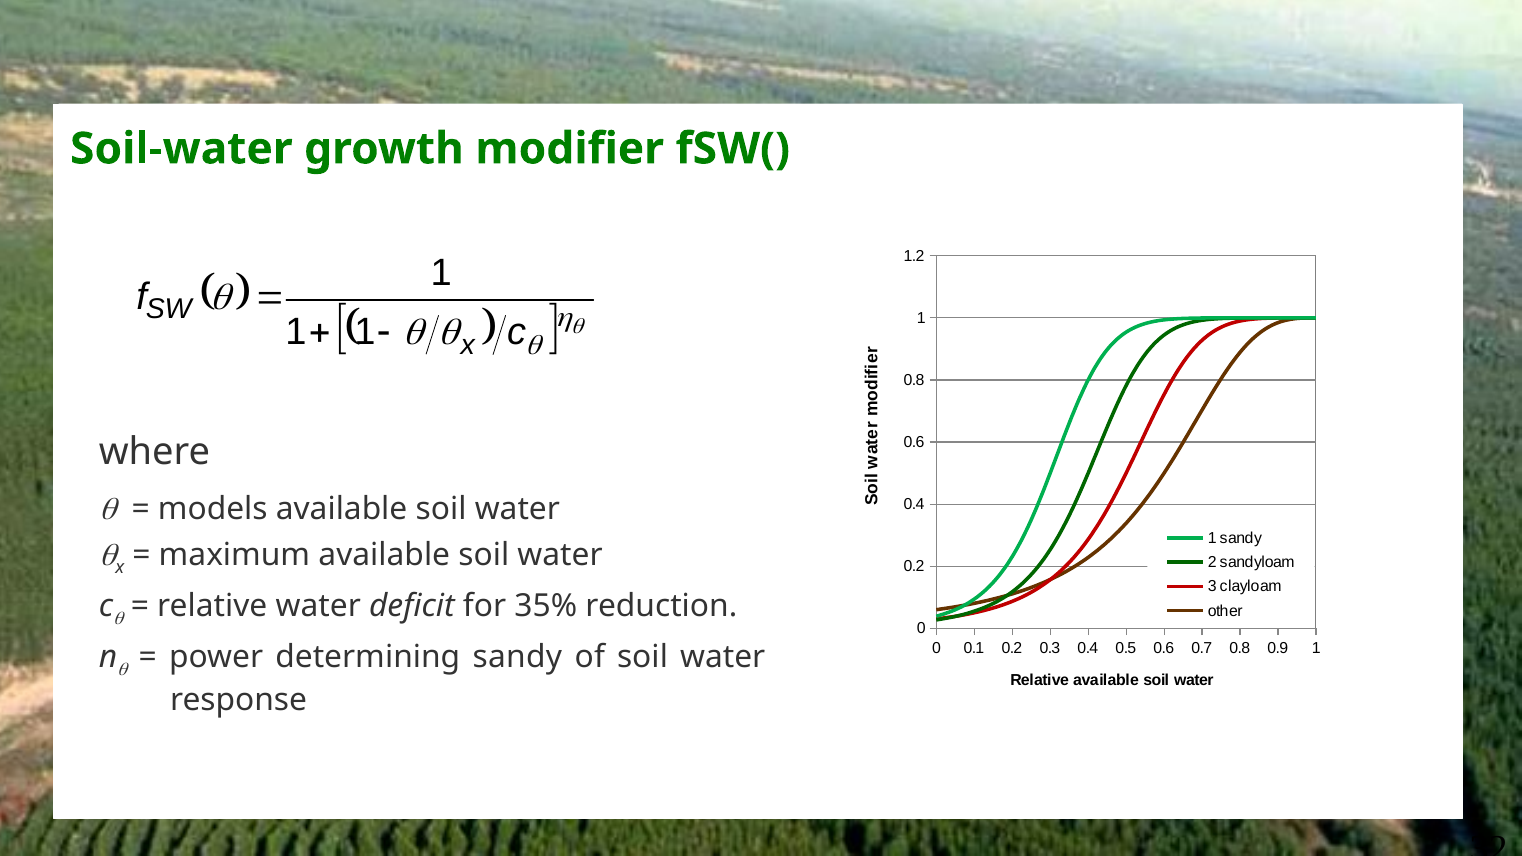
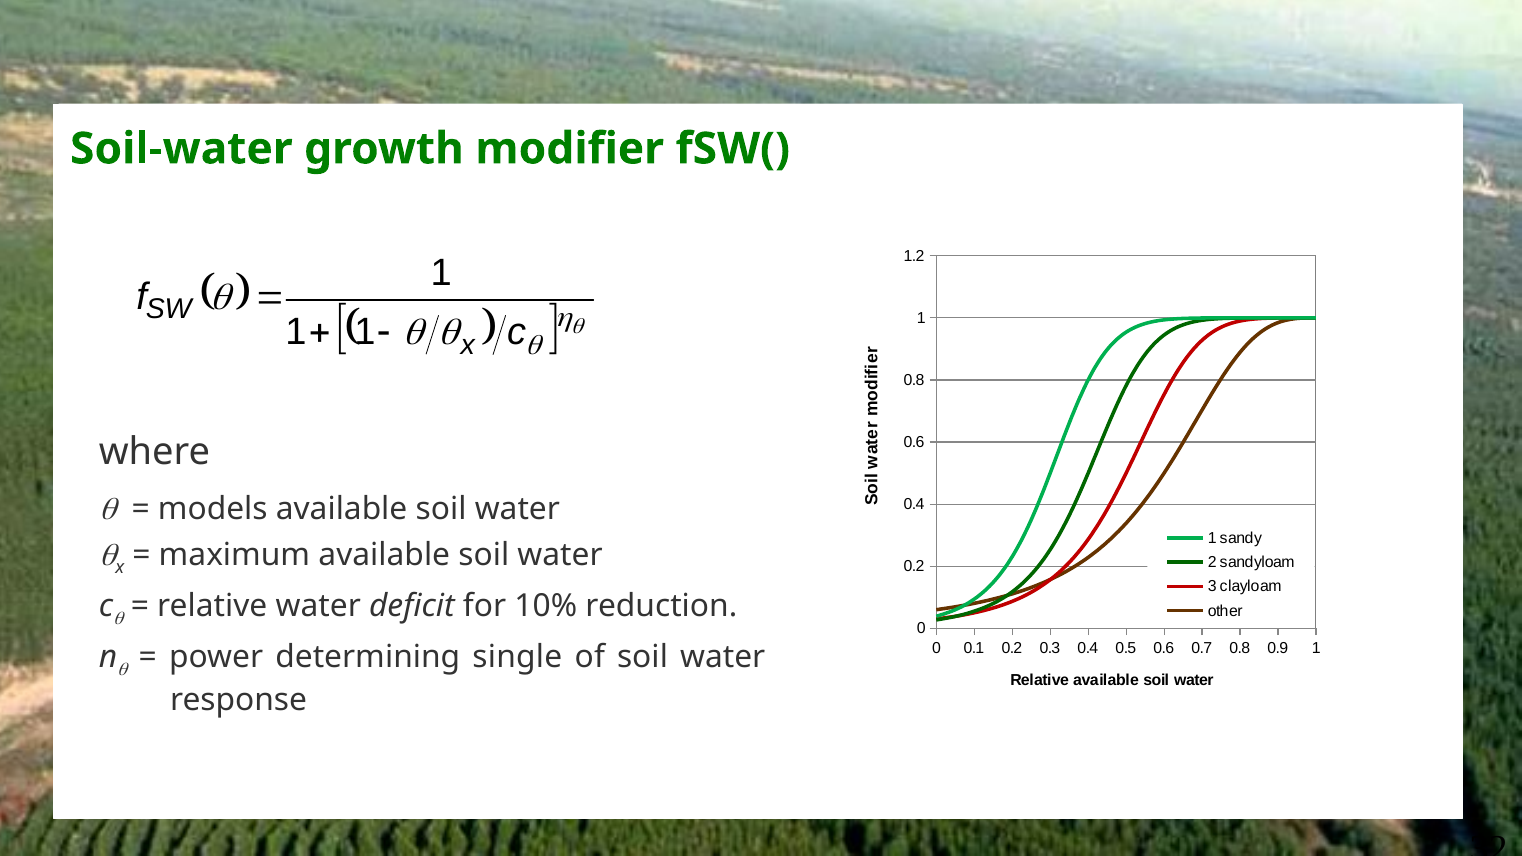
35%: 35% -> 10% (546, 606)
determining sandy: sandy -> single (517, 657)
